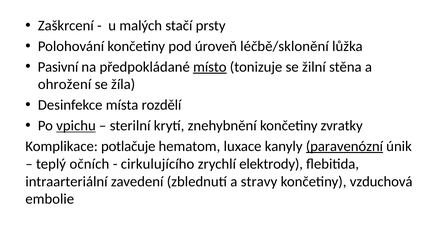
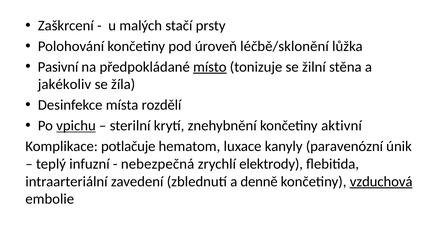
ohrožení: ohrožení -> jakékoliv (65, 85)
zvratky: zvratky -> aktivní (342, 126)
paravenózní underline: present -> none (344, 147)
očních: očních -> infuzní (89, 164)
cirkulujícího: cirkulujícího -> nebezpečná (158, 164)
stravy: stravy -> denně (259, 182)
vzduchová underline: none -> present (381, 182)
